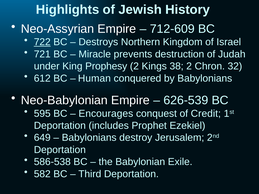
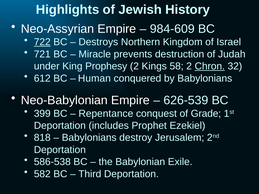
712-609: 712-609 -> 984-609 (172, 29)
38: 38 -> 58 (177, 66)
Chron underline: none -> present (210, 66)
595: 595 -> 399 (42, 114)
Encourages: Encourages -> Repentance (106, 114)
Credit: Credit -> Grade (206, 114)
649: 649 -> 818 (42, 138)
